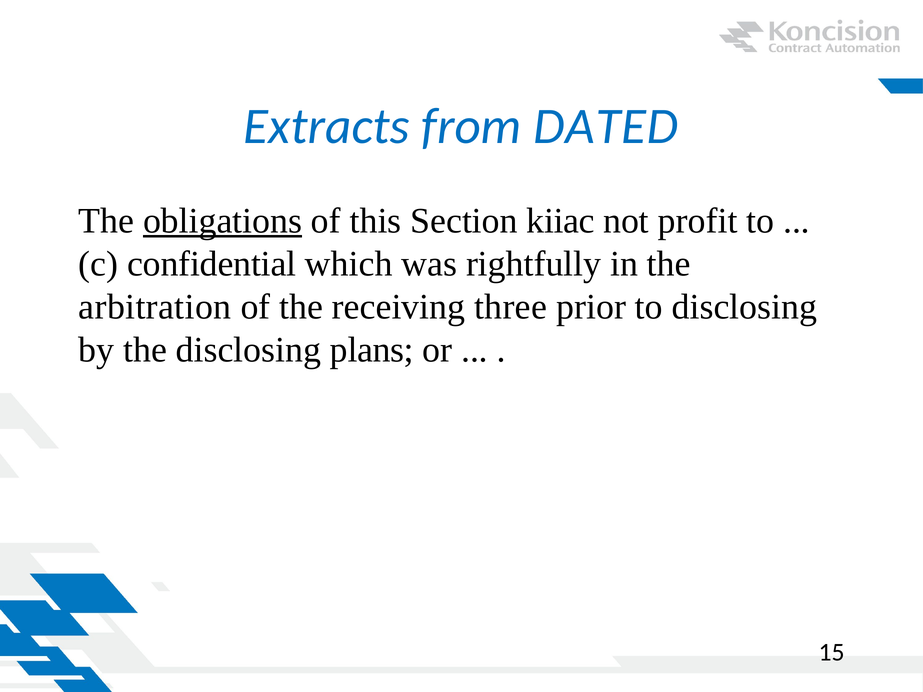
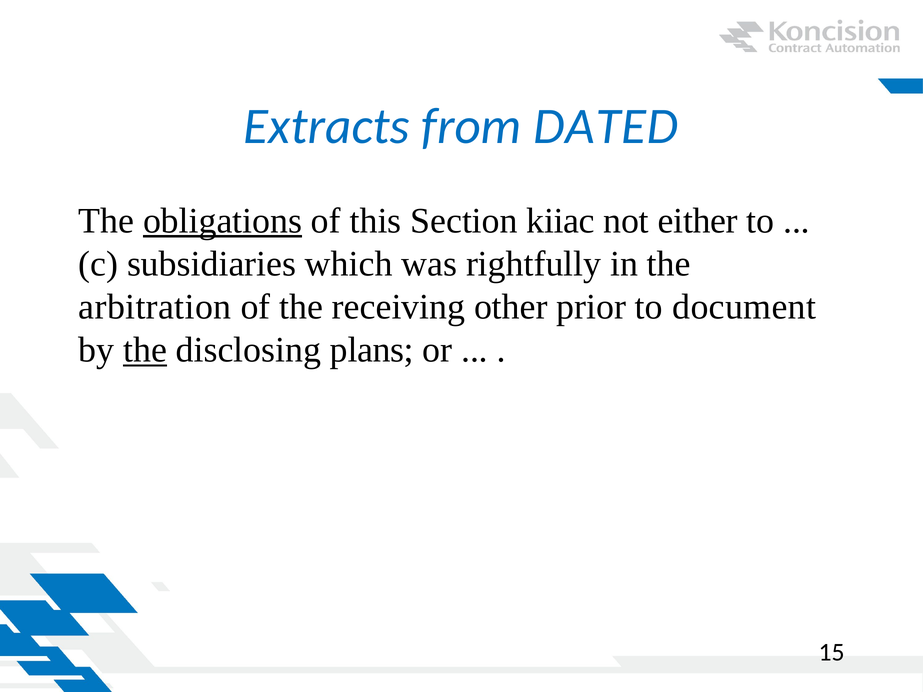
profit: profit -> either (698, 221)
confidential: confidential -> subsidiaries (212, 264)
three: three -> other (511, 307)
to disclosing: disclosing -> document (744, 307)
the underline: none -> present (145, 350)
